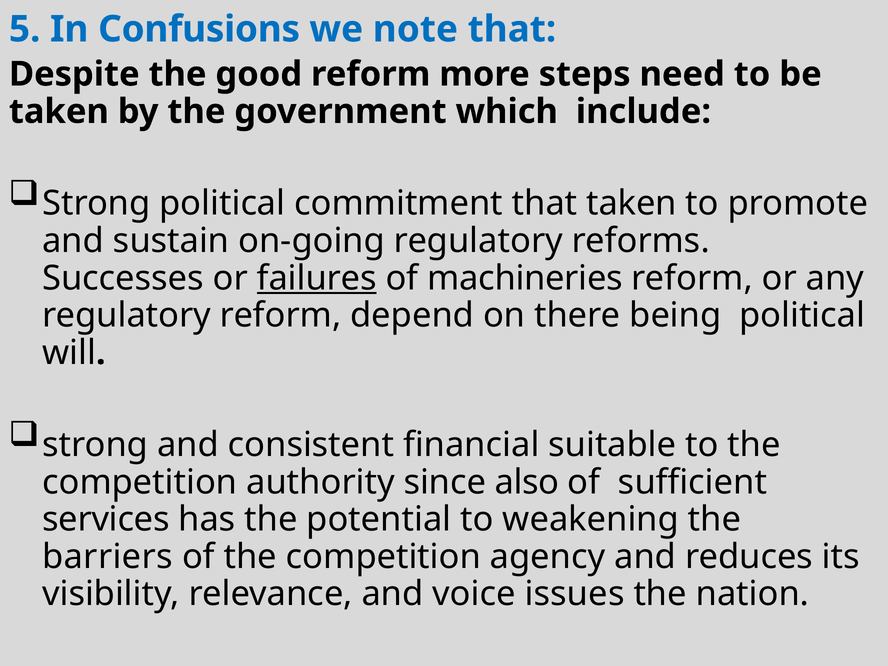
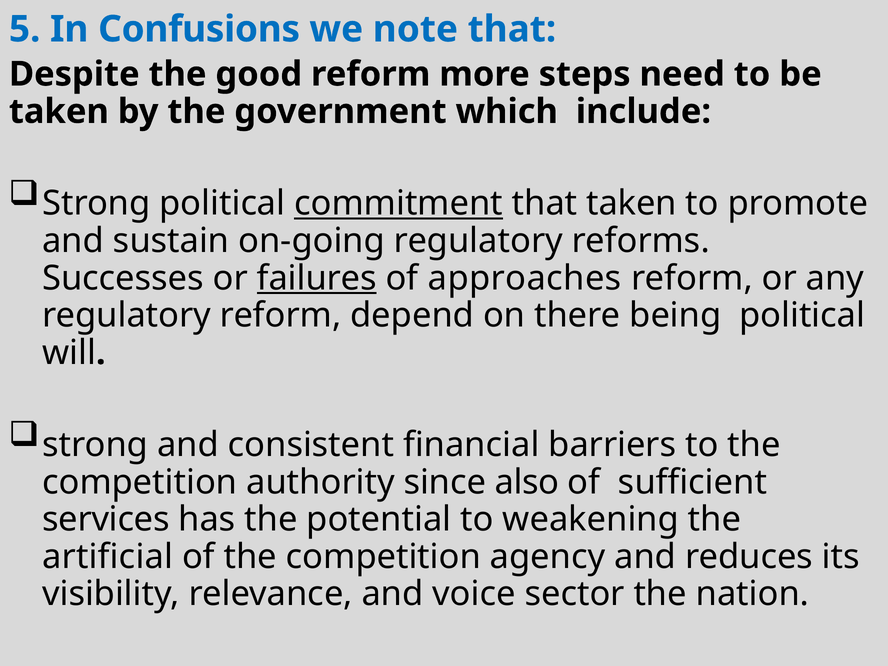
commitment underline: none -> present (399, 204)
machineries: machineries -> approaches (525, 278)
suitable: suitable -> barriers (612, 445)
barriers: barriers -> artificial (108, 557)
issues: issues -> sector (575, 594)
